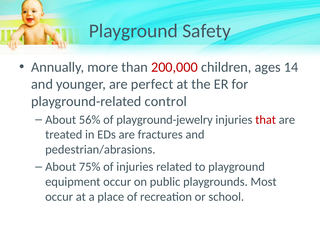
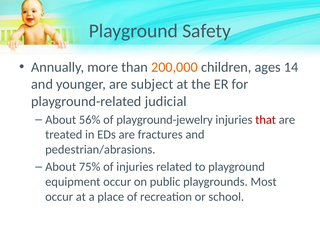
200,000 colour: red -> orange (174, 67)
perfect: perfect -> subject (152, 84)
control: control -> judicial (166, 101)
